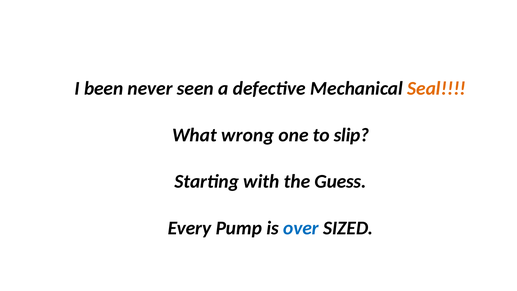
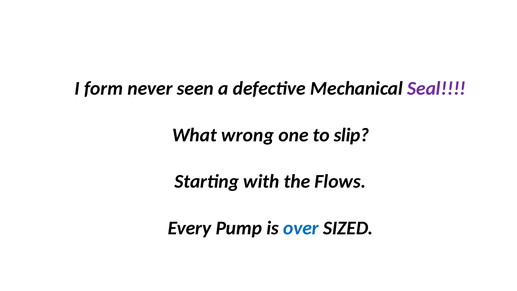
been: been -> form (104, 88)
Seal colour: orange -> purple (437, 88)
Guess: Guess -> Flows (340, 181)
